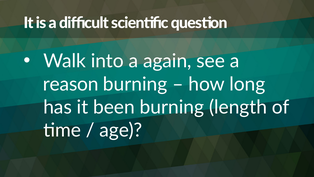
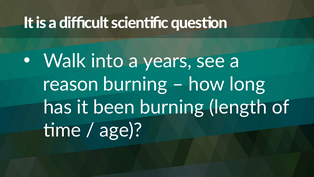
again: again -> years (167, 61)
